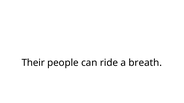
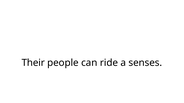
breath: breath -> senses (145, 63)
